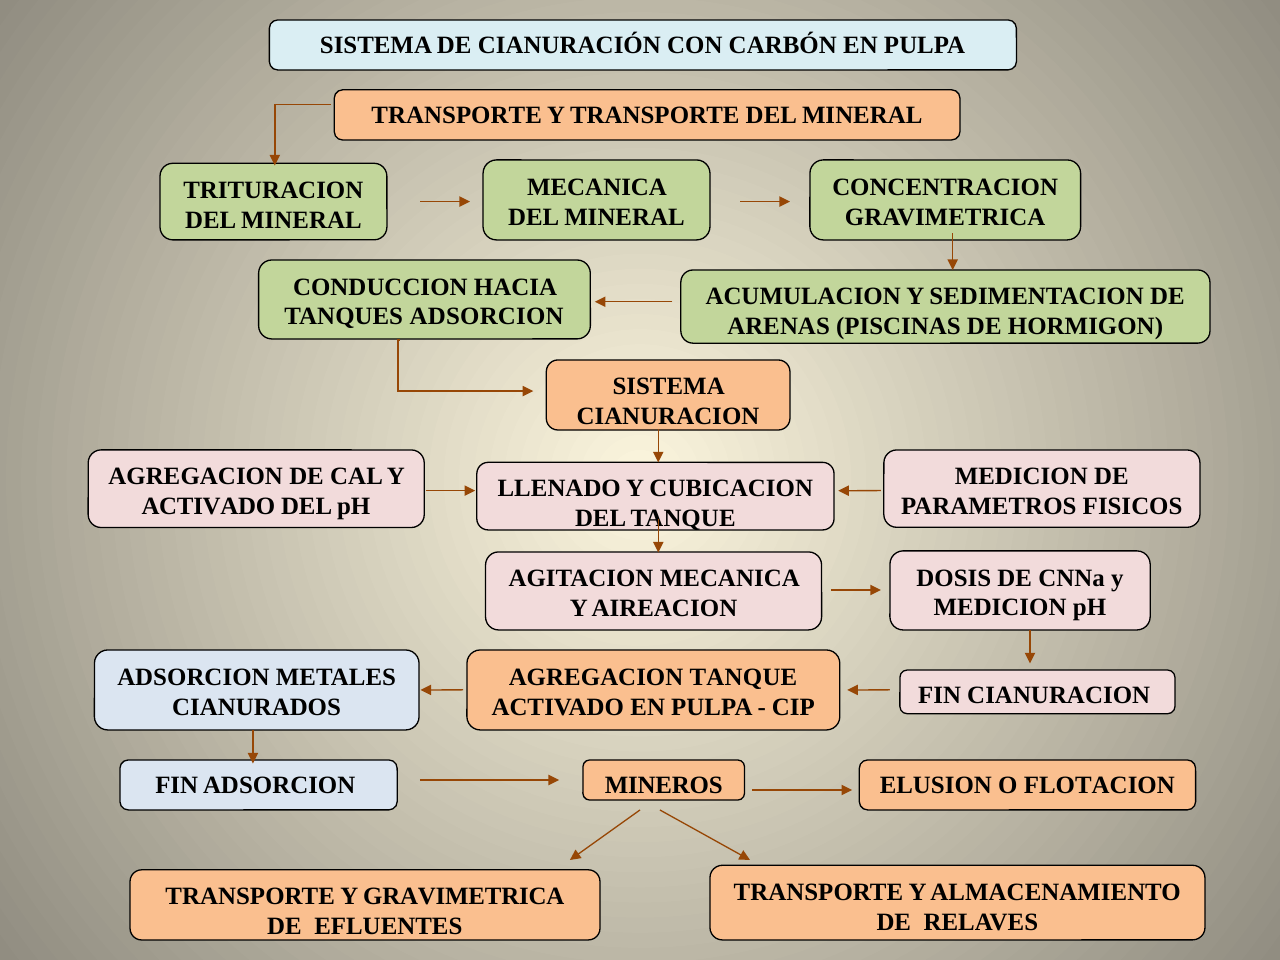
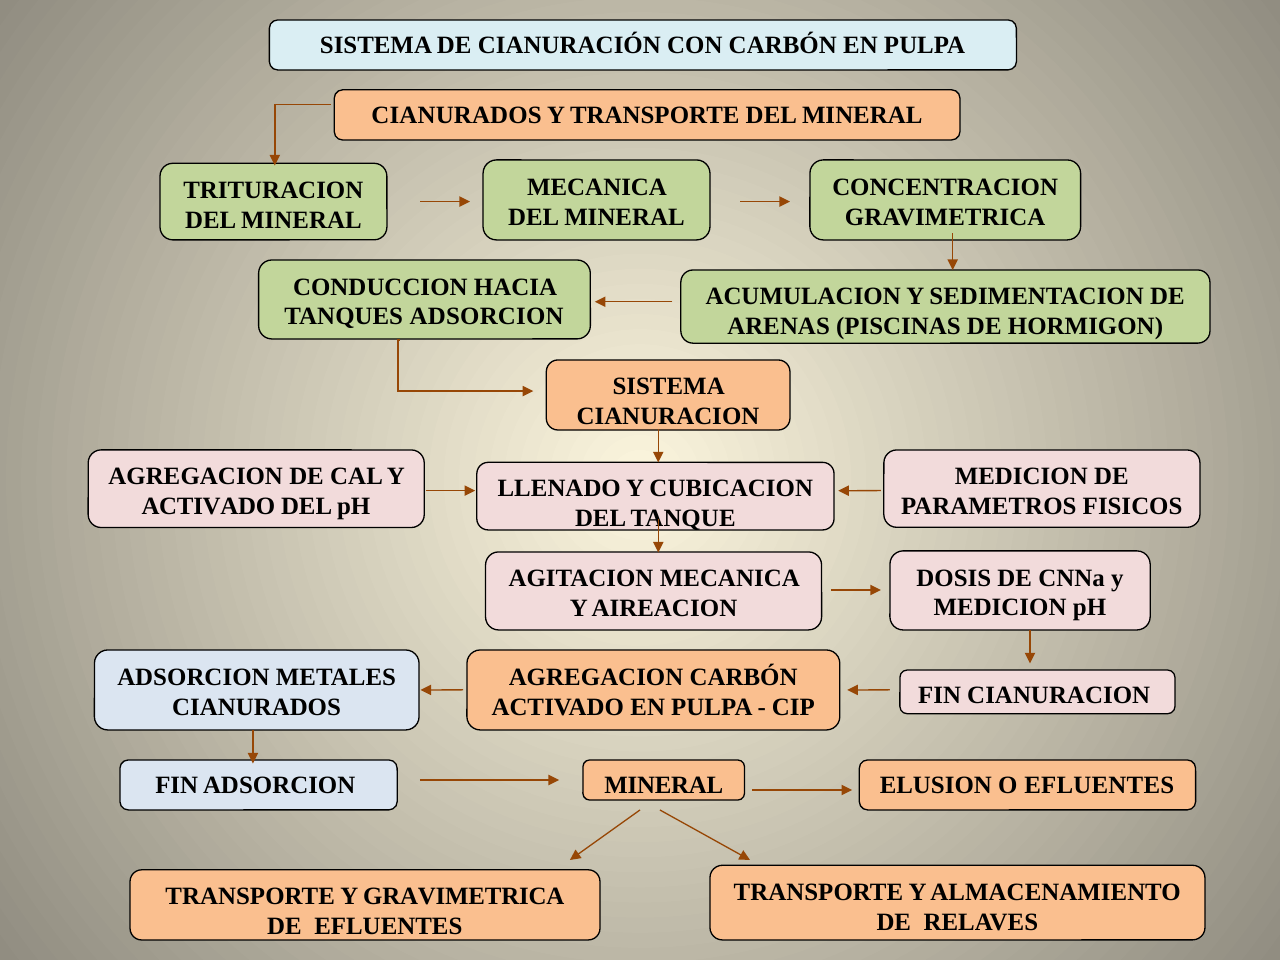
TRANSPORTE: TRANSPORTE -> CIANURADOS (457, 115)
AGREGACION TANQUE: TANQUE -> CARBÓN (744, 677)
ADSORCION MINEROS: MINEROS -> MINERAL (664, 785)
O FLOTACION: FLOTACION -> EFLUENTES (1099, 785)
